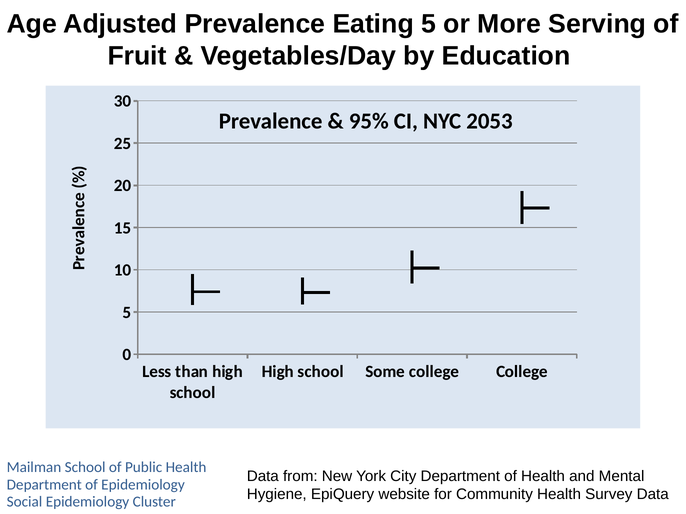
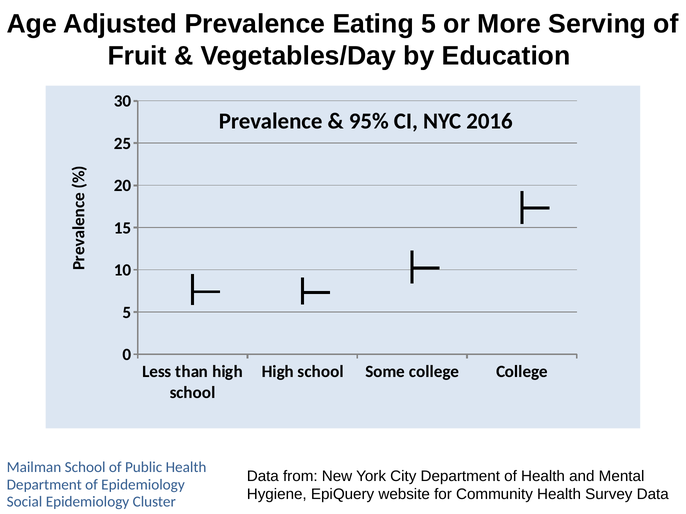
2053: 2053 -> 2016 (489, 122)
